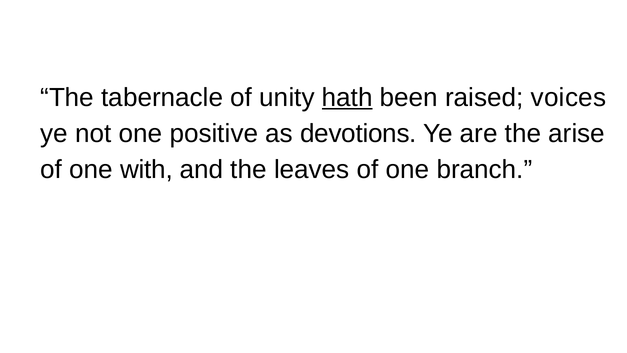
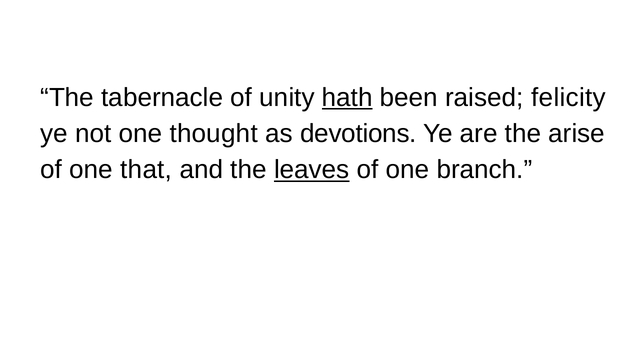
voices: voices -> felicity (569, 98)
positive: positive -> thought (214, 134)
with: with -> that (146, 170)
leaves underline: none -> present (312, 170)
